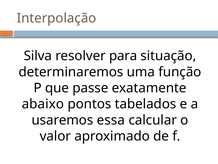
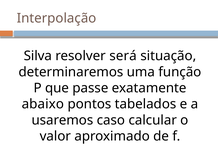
para: para -> será (123, 56)
essa: essa -> caso (111, 120)
